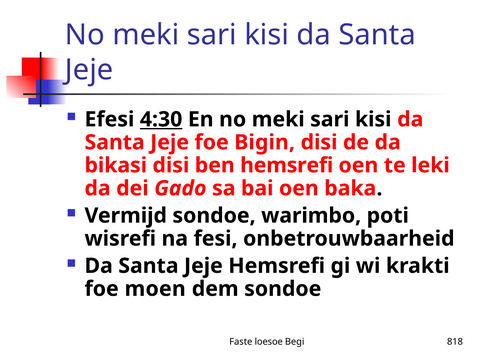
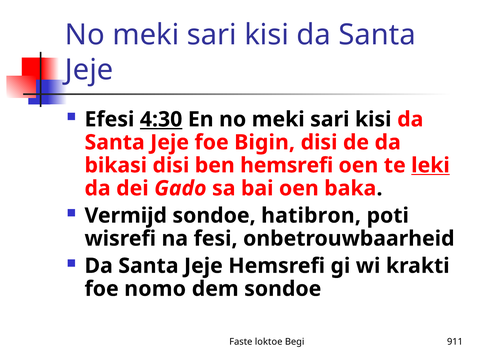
leki underline: none -> present (430, 165)
warimbo: warimbo -> hatibron (311, 215)
moen: moen -> nomo (155, 288)
loesoe: loesoe -> loktoe (269, 341)
818: 818 -> 911 (455, 341)
